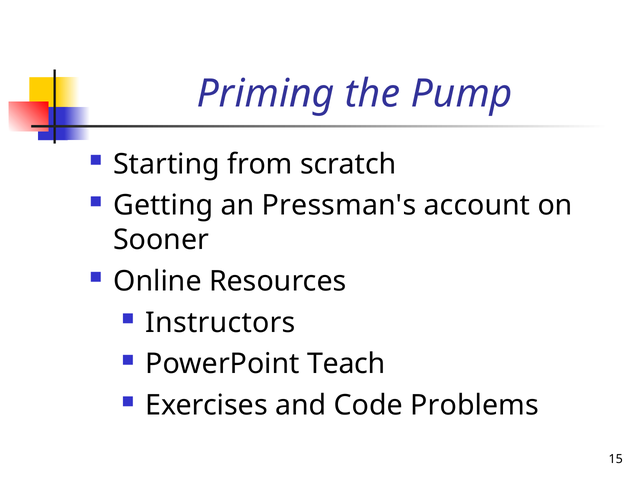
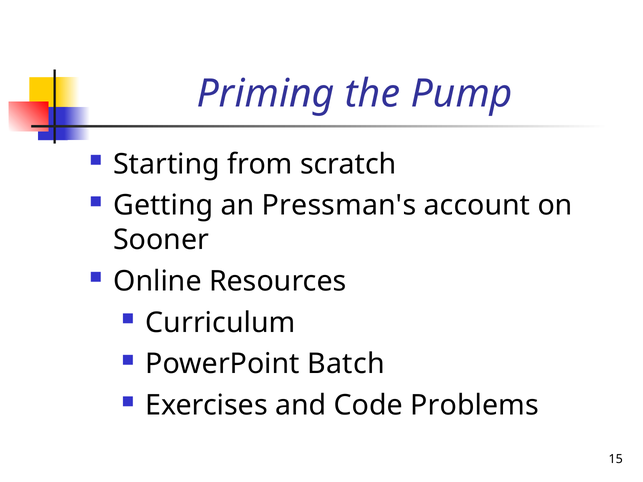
Instructors: Instructors -> Curriculum (220, 323)
Teach: Teach -> Batch (346, 364)
